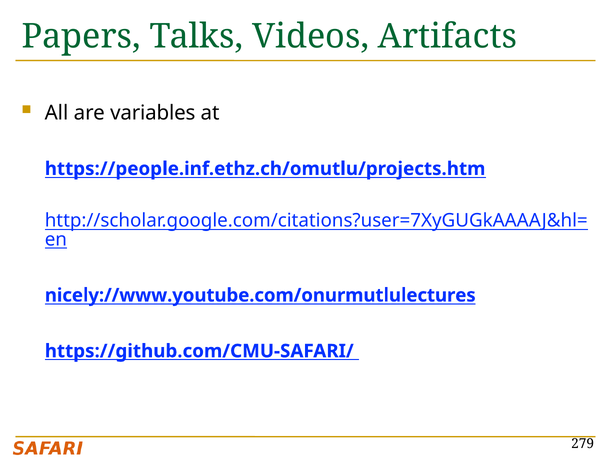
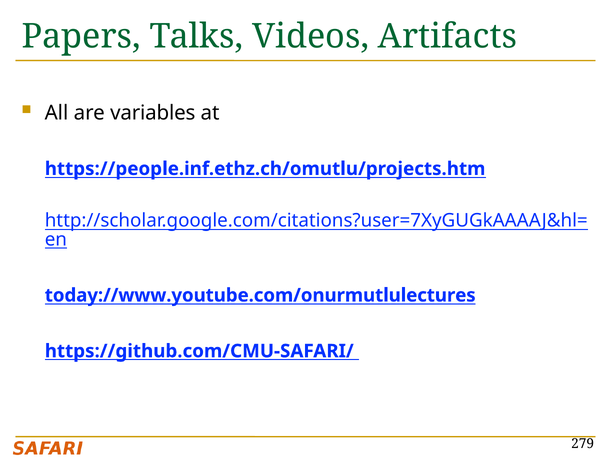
nicely://www.youtube.com/onurmutlulectures: nicely://www.youtube.com/onurmutlulectures -> today://www.youtube.com/onurmutlulectures (260, 295)
